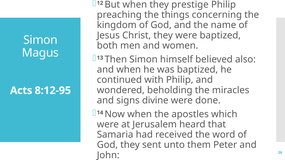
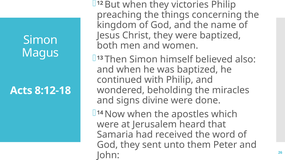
prestige: prestige -> victories (190, 5)
8:12-95: 8:12-95 -> 8:12-18 (53, 91)
